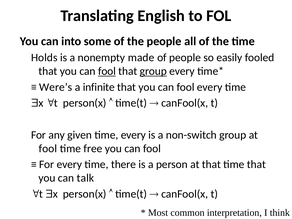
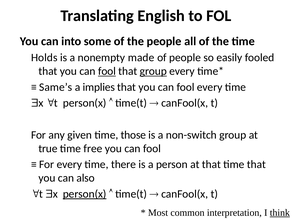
Were’s: Were’s -> Same’s (56, 87)
infinite: infinite -> implies (99, 87)
time every: every -> those (133, 135)
fool: fool -> true (48, 148)
talk: talk -> also (86, 178)
person(x underline: none -> present (85, 194)
think underline: none -> present (280, 213)
